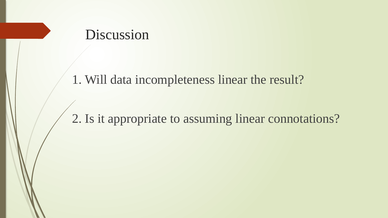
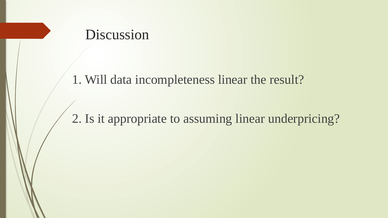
connotations: connotations -> underpricing (304, 119)
